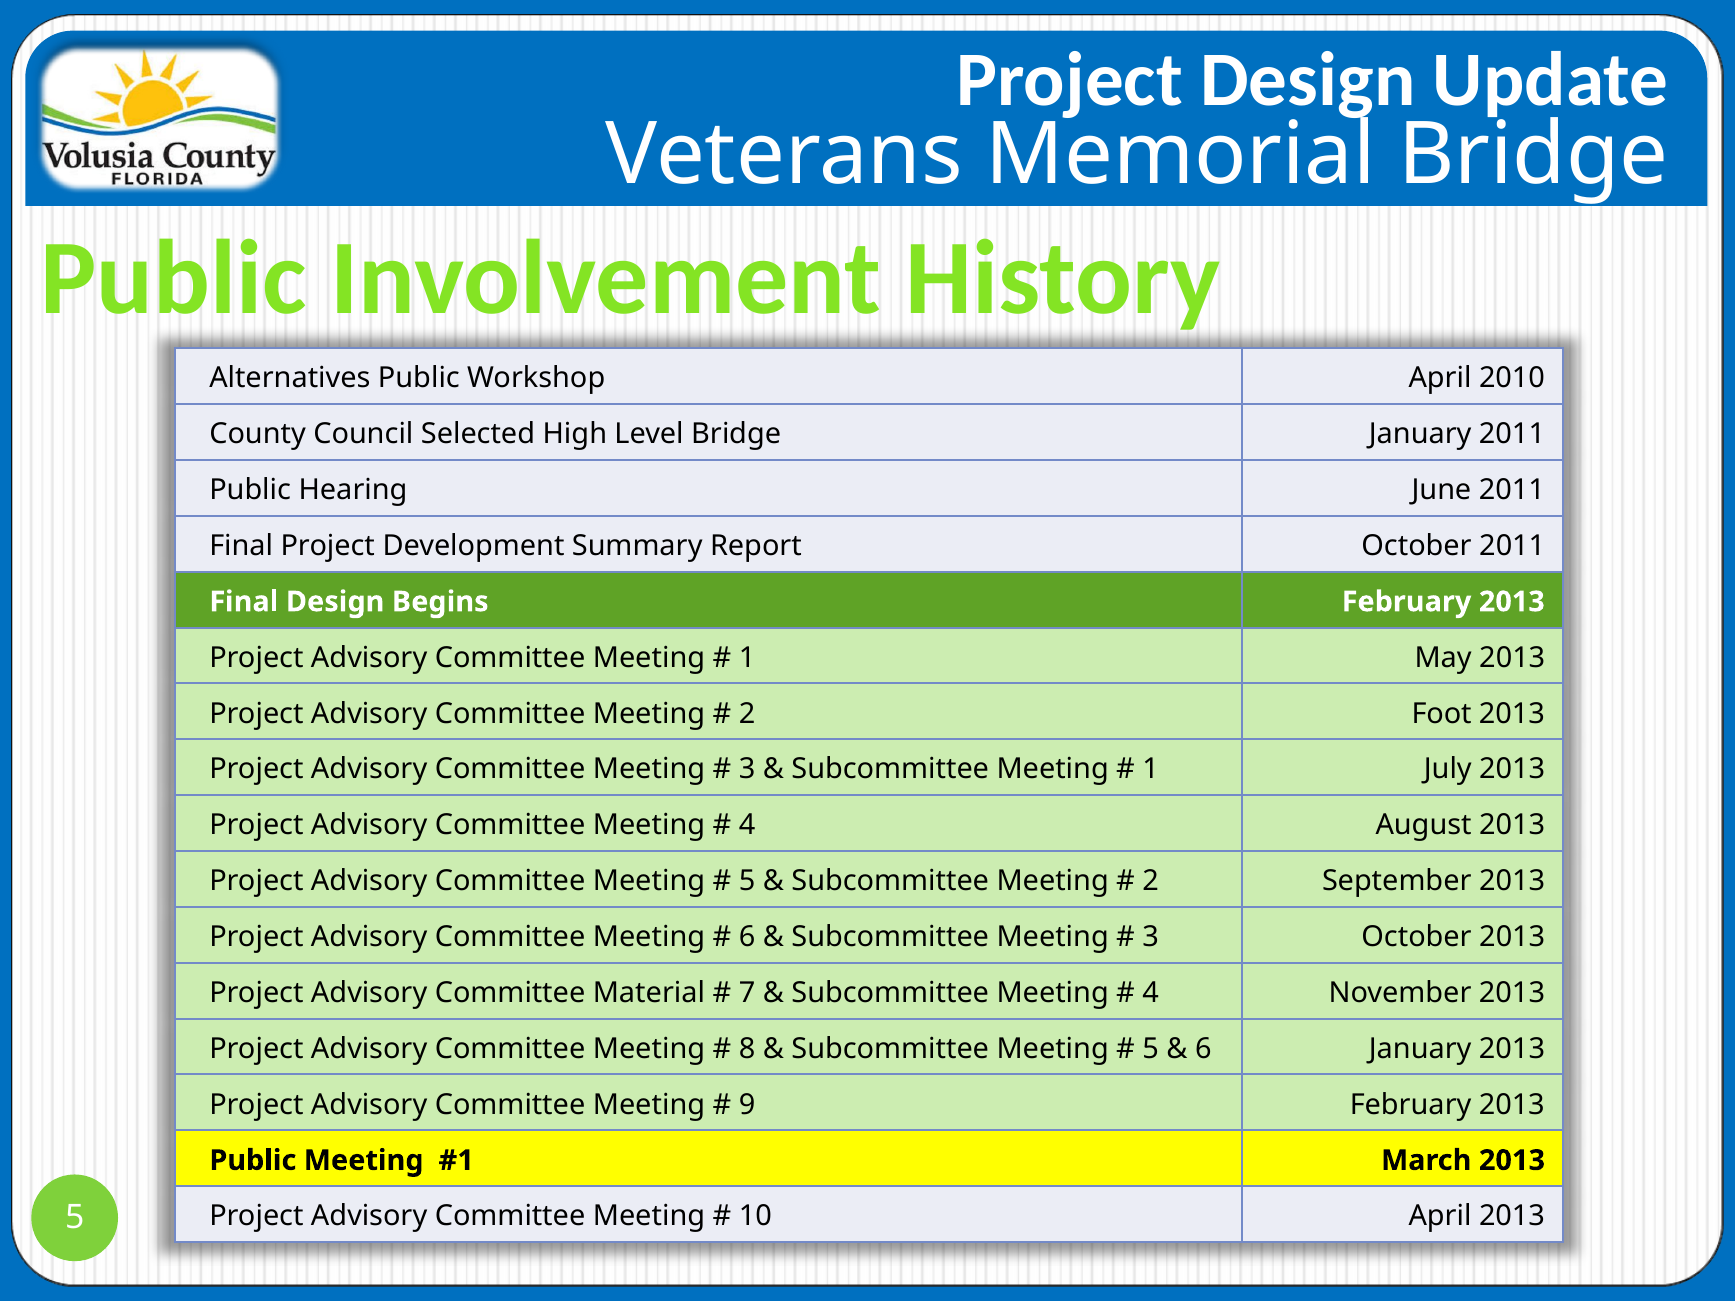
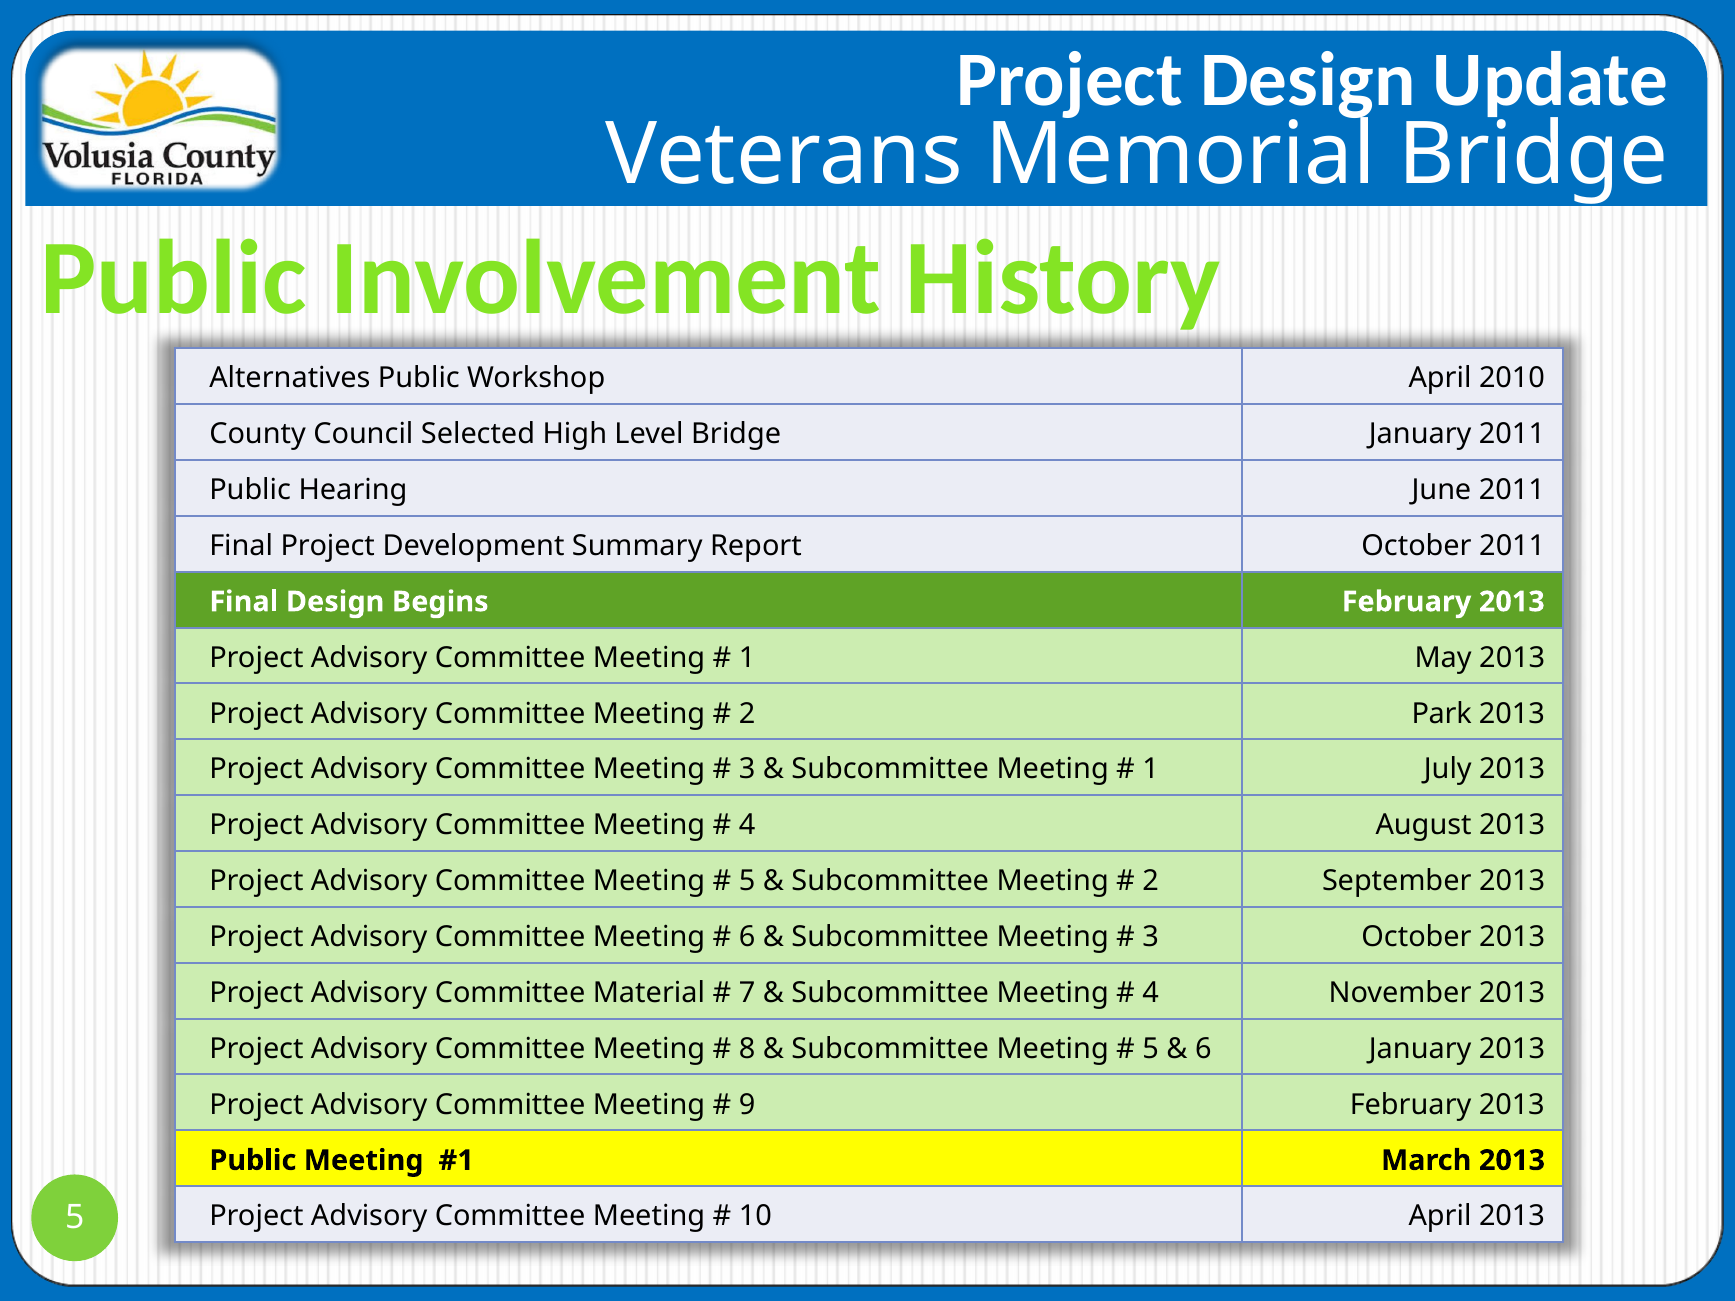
Foot: Foot -> Park (1442, 714)
